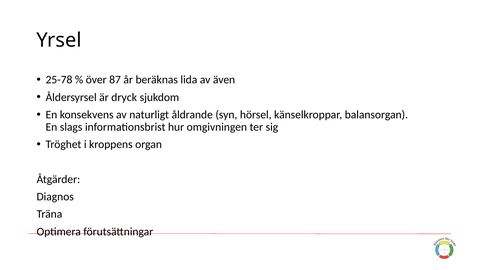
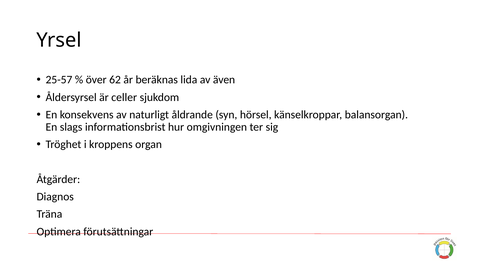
25-78: 25-78 -> 25-57 (59, 80)
87: 87 -> 62 (115, 80)
dryck: dryck -> celler (124, 97)
